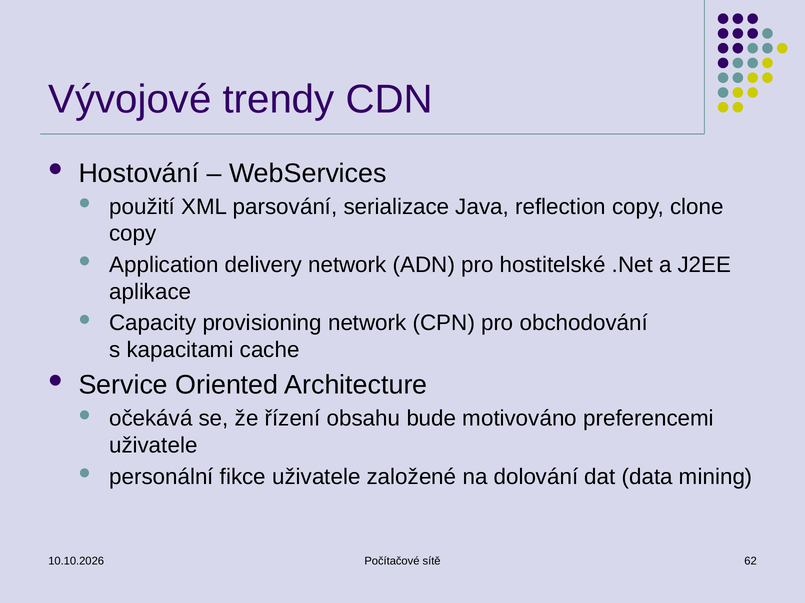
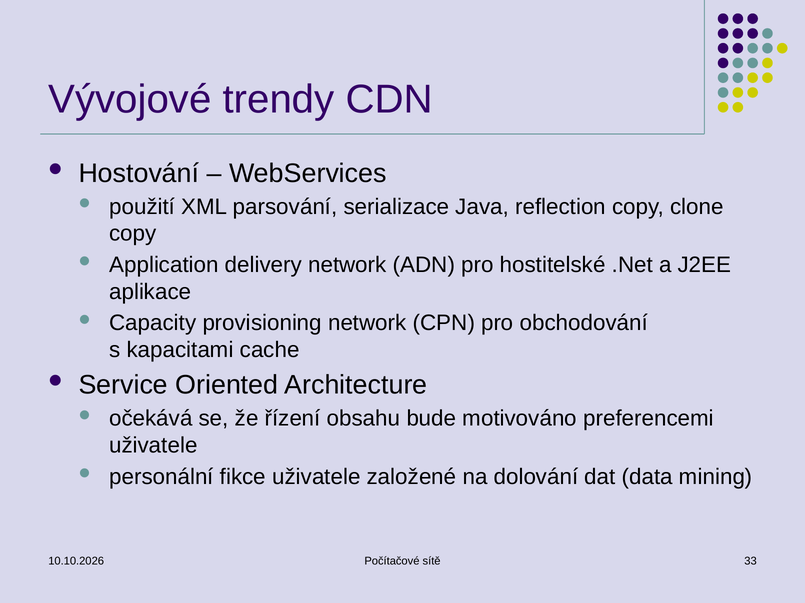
62: 62 -> 33 (751, 562)
